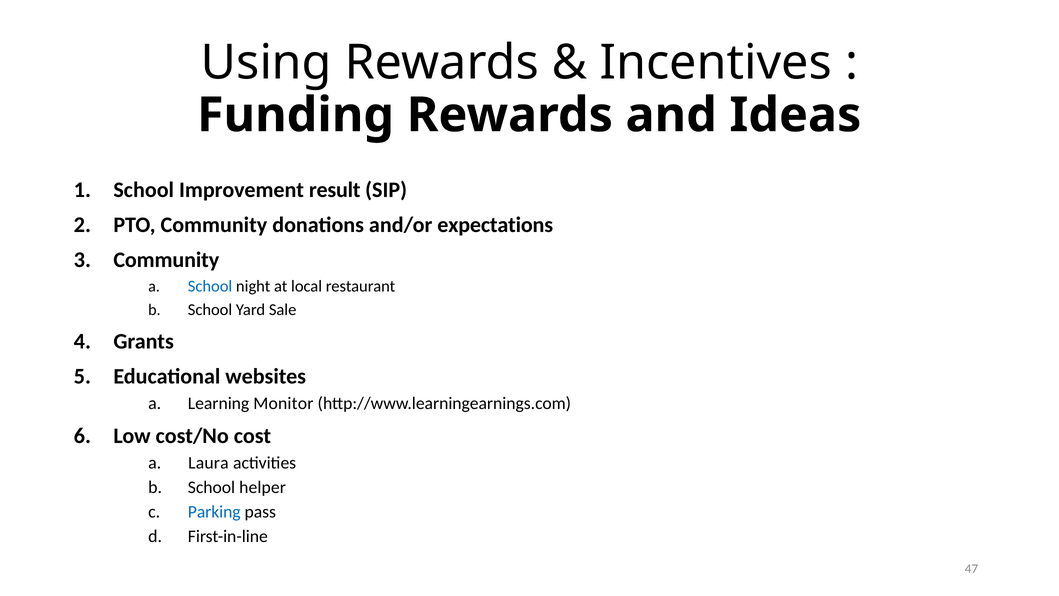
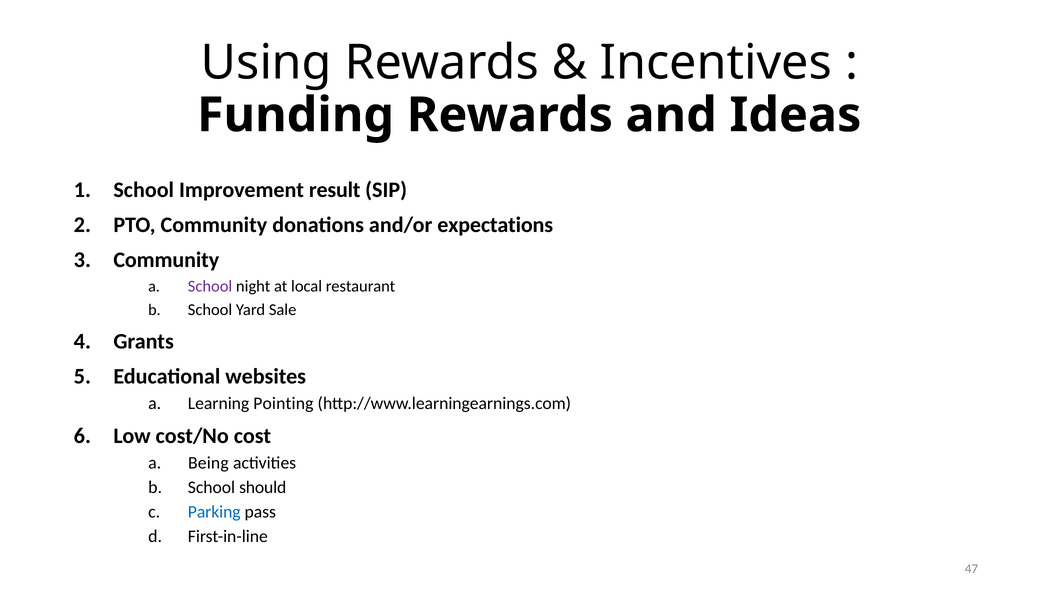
School colour: blue -> purple (210, 286)
Monitor: Monitor -> Pointing (283, 403)
Laura: Laura -> Being (208, 463)
helper: helper -> should (263, 487)
